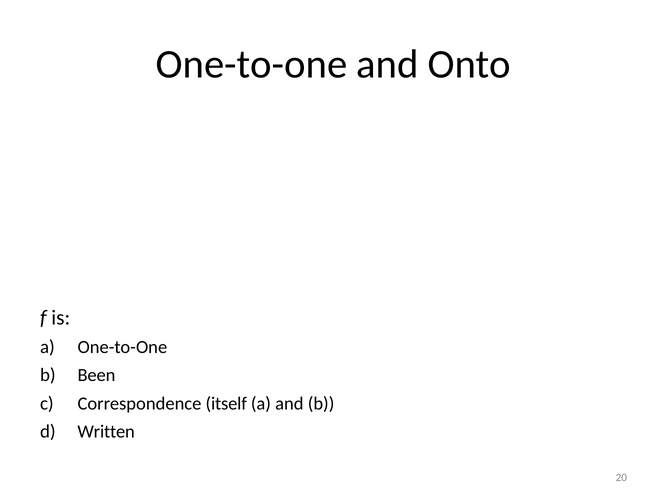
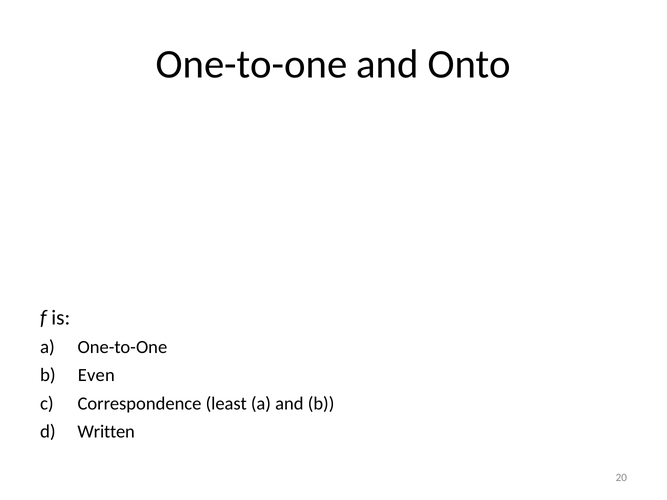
Been: Been -> Even (96, 376)
itself: itself -> least (226, 404)
